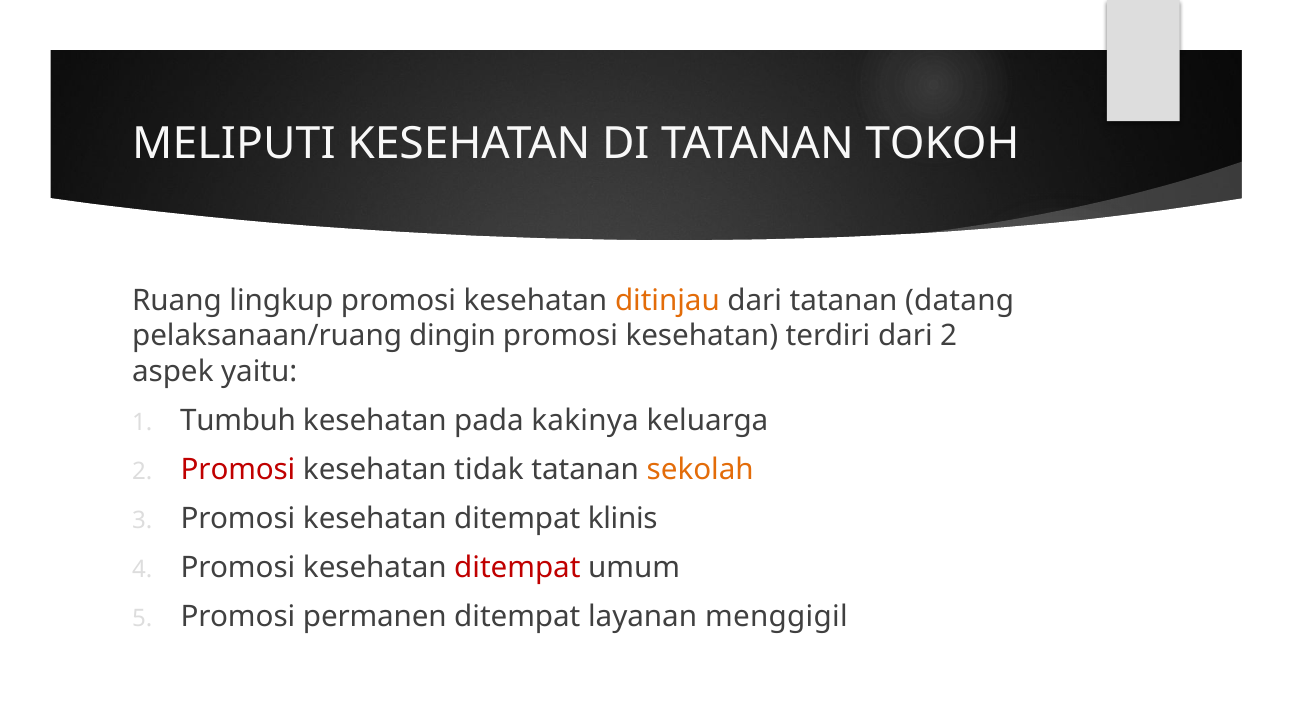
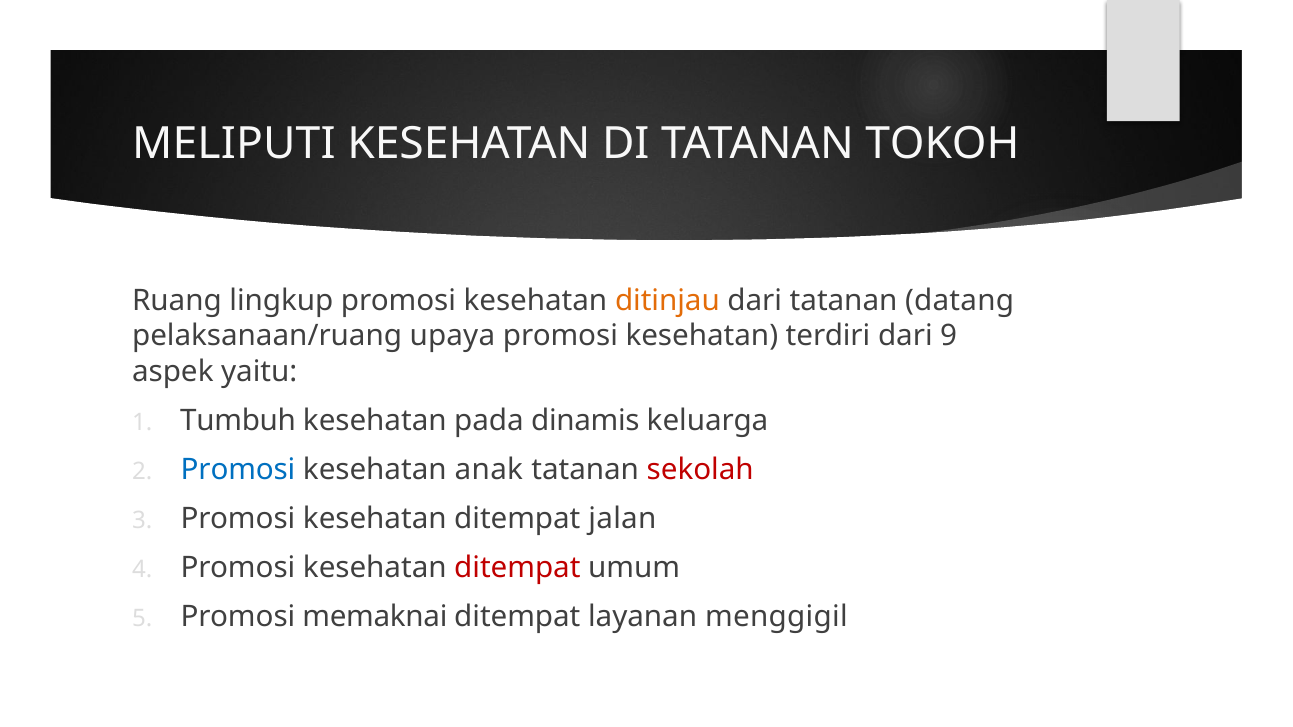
dingin: dingin -> upaya (452, 336)
dari 2: 2 -> 9 (949, 336)
kakinya: kakinya -> dinamis (585, 421)
Promosi colour: red -> blue (238, 470)
tidak: tidak -> anak (489, 470)
sekolah colour: orange -> red (700, 470)
klinis: klinis -> jalan (622, 519)
permanen: permanen -> memaknai (375, 617)
